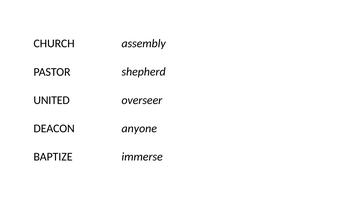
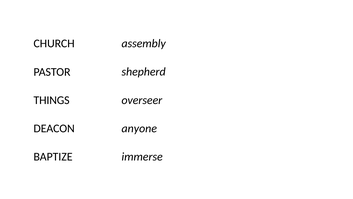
UNITED: UNITED -> THINGS (52, 100)
